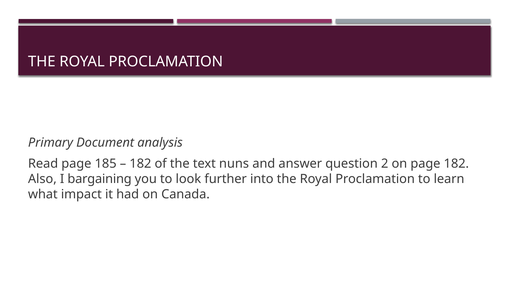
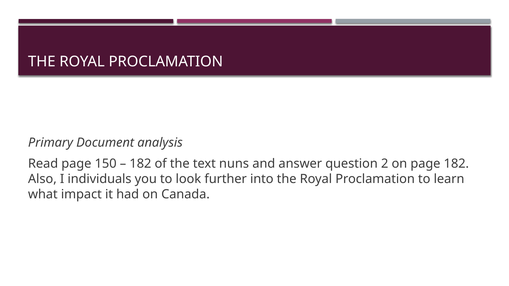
185: 185 -> 150 (106, 164)
bargaining: bargaining -> individuals (100, 179)
